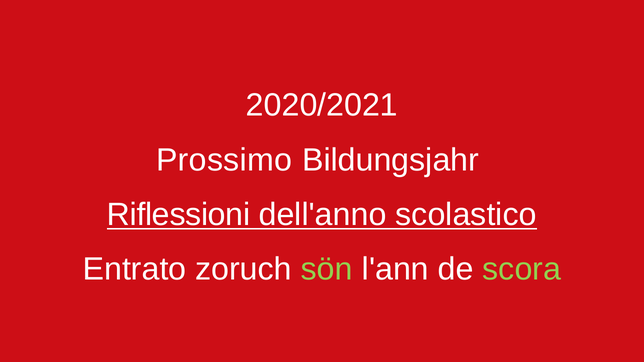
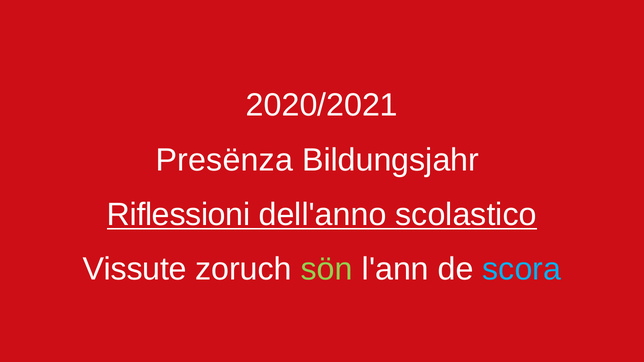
Prossimo: Prossimo -> Presënza (224, 160)
Entrato: Entrato -> Vissute (135, 269)
scora colour: light green -> light blue (522, 269)
